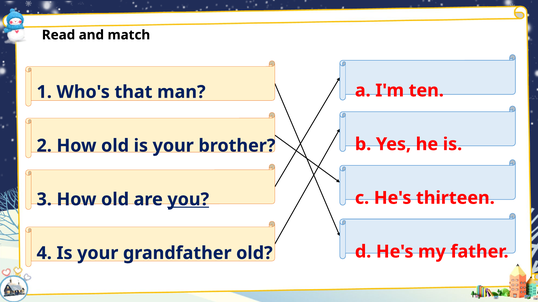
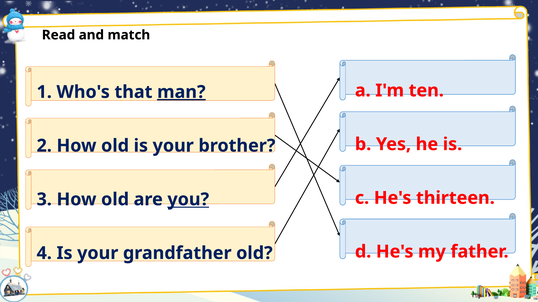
man underline: none -> present (181, 92)
